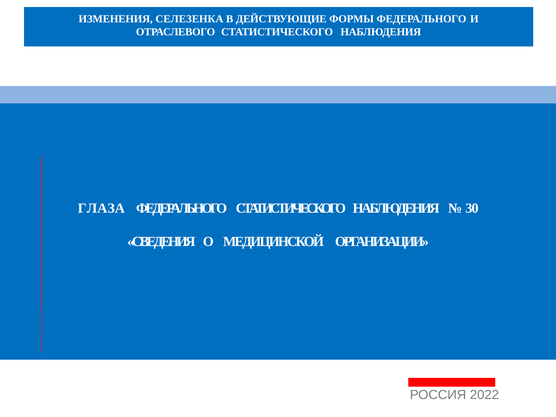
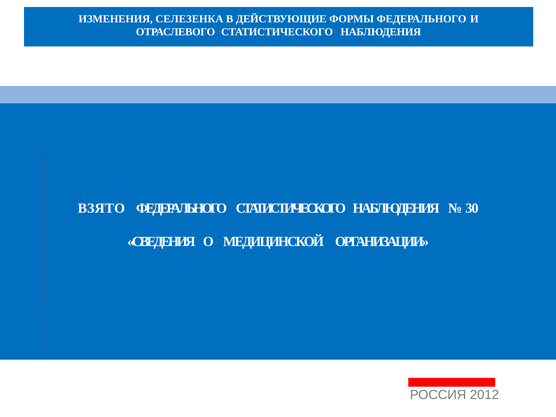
ГЛАЗА: ГЛАЗА -> ВЗЯТО (101, 208)
2022: 2022 -> 2012 (484, 395)
